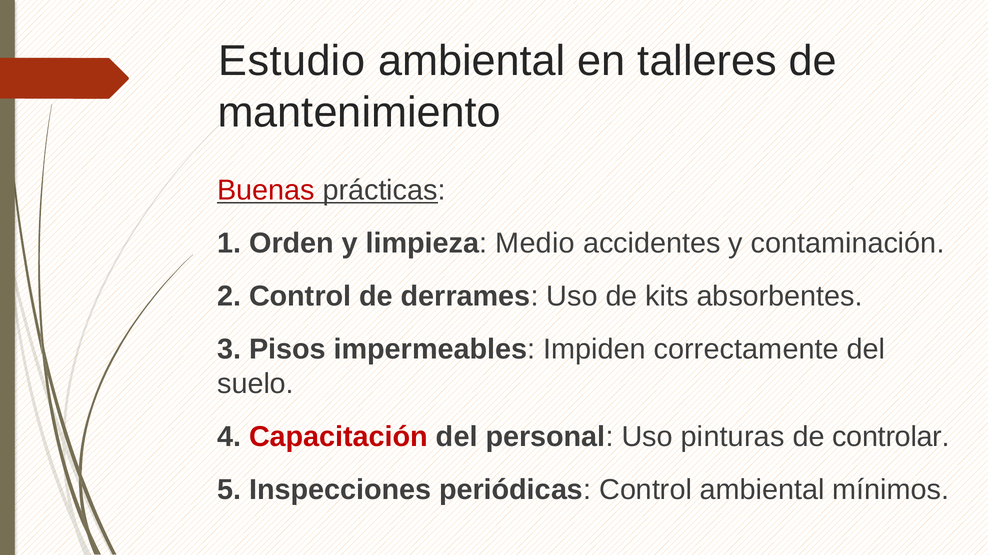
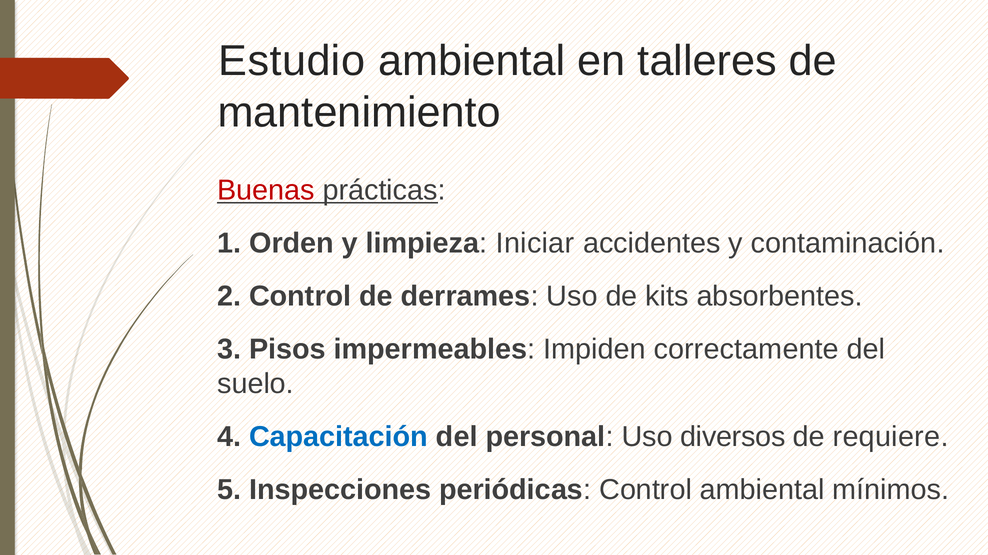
Medio: Medio -> Iniciar (535, 243)
Capacitación colour: red -> blue (339, 437)
pinturas: pinturas -> diversos (733, 437)
controlar: controlar -> requiere (891, 437)
